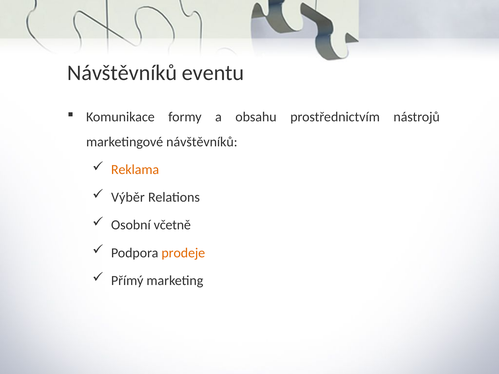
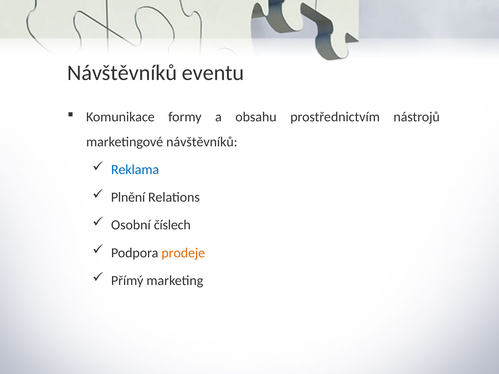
Reklama colour: orange -> blue (135, 170)
Výběr: Výběr -> Plnění (128, 198)
včetně: včetně -> číslech (172, 225)
